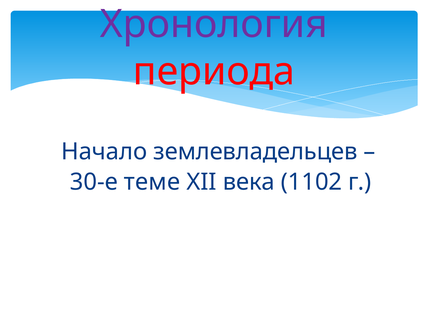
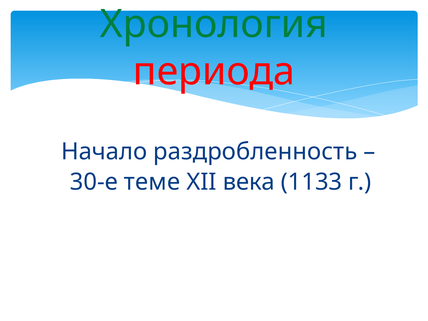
Хронология colour: purple -> green (214, 24)
землевладельцев: землевладельцев -> раздробленность (255, 152)
1102: 1102 -> 1133 (311, 182)
